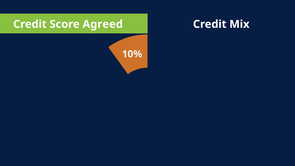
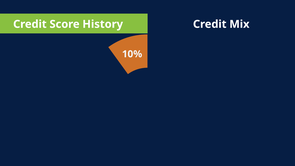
Agreed: Agreed -> History (103, 24)
